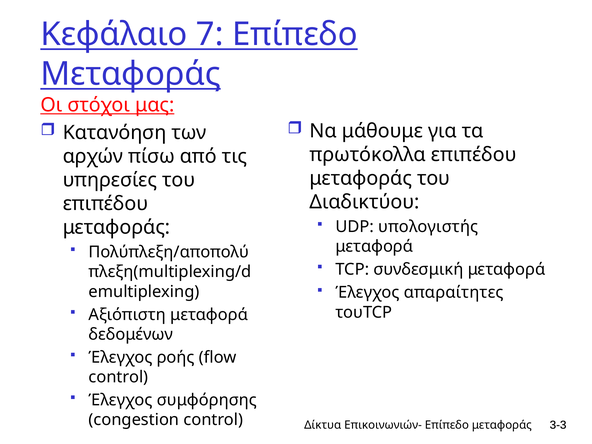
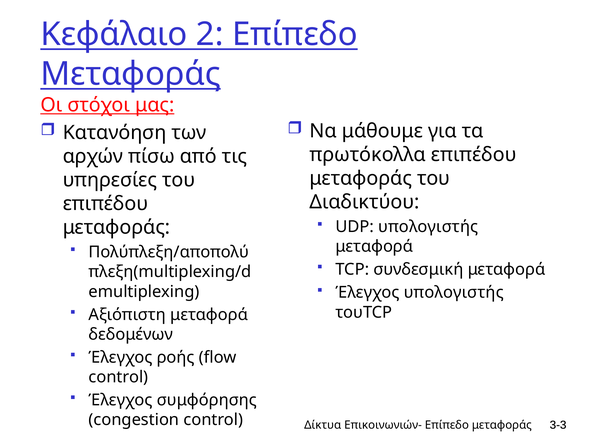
7: 7 -> 2 (210, 34)
Έλεγχος απαραίτητες: απαραίτητες -> υπολογιστής (454, 293)
